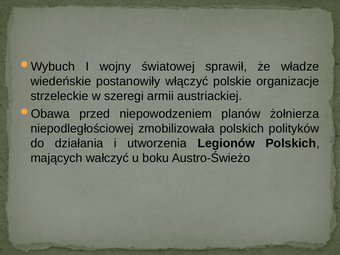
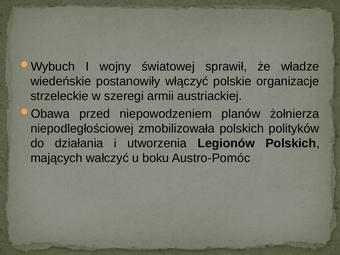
Austro-Świeżo: Austro-Świeżo -> Austro-Pomóc (211, 158)
